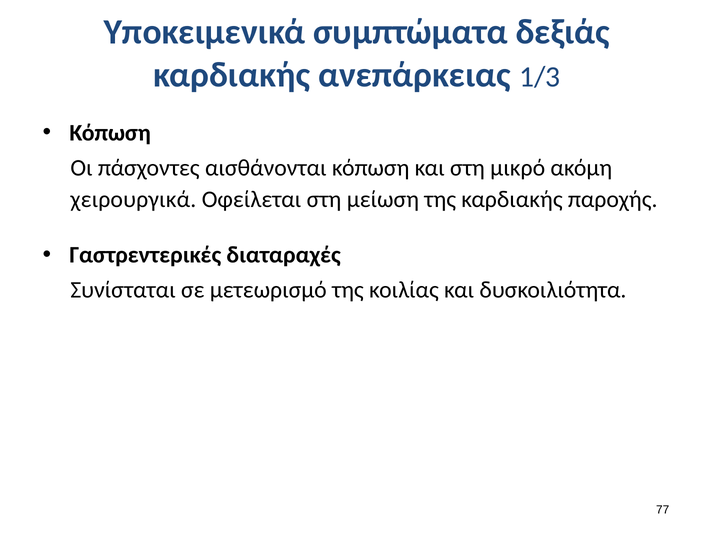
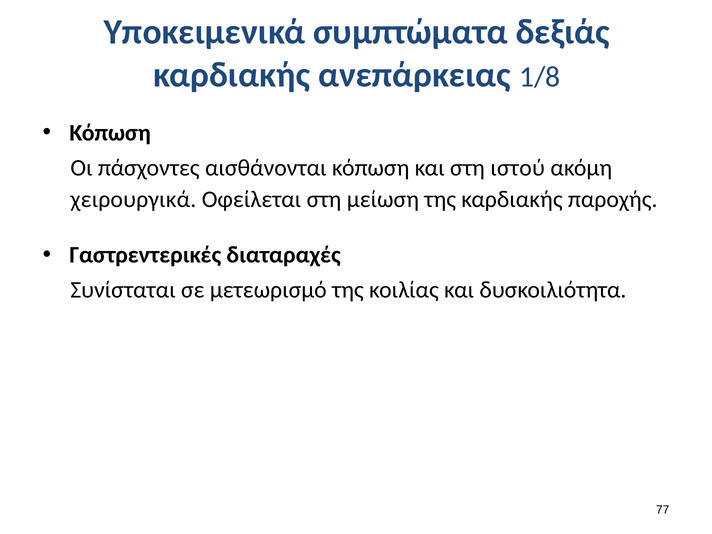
1/3: 1/3 -> 1/8 (540, 77)
μικρό: μικρό -> ιστού (518, 168)
